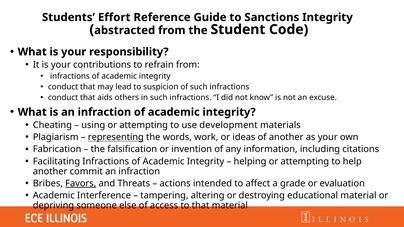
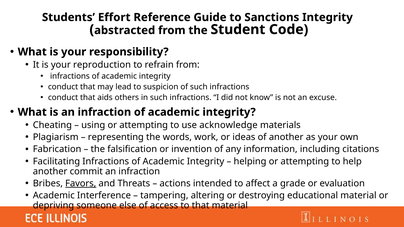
contributions: contributions -> reproduction (102, 65)
development: development -> acknowledge (228, 125)
representing underline: present -> none (116, 137)
